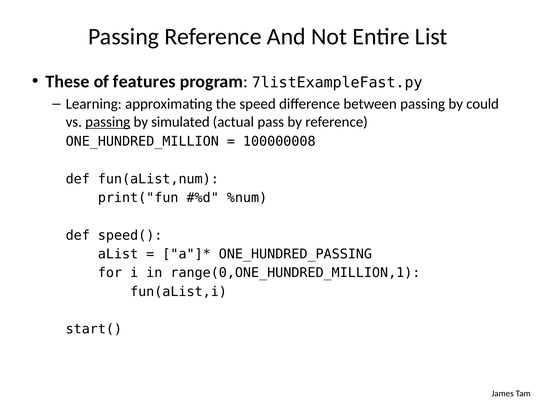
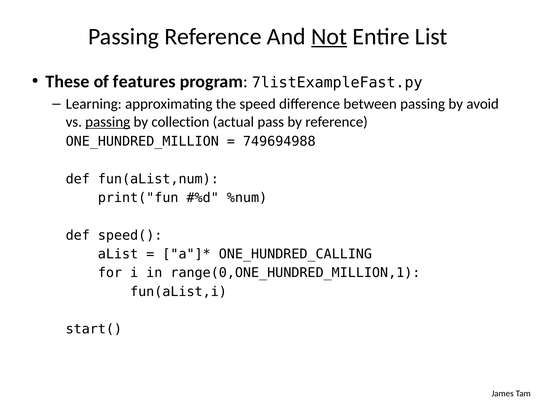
Not underline: none -> present (329, 37)
could: could -> avoid (483, 104)
simulated: simulated -> collection (180, 122)
100000008: 100000008 -> 749694988 (279, 142)
ONE_HUNDRED_PASSING: ONE_HUNDRED_PASSING -> ONE_HUNDRED_CALLING (295, 254)
